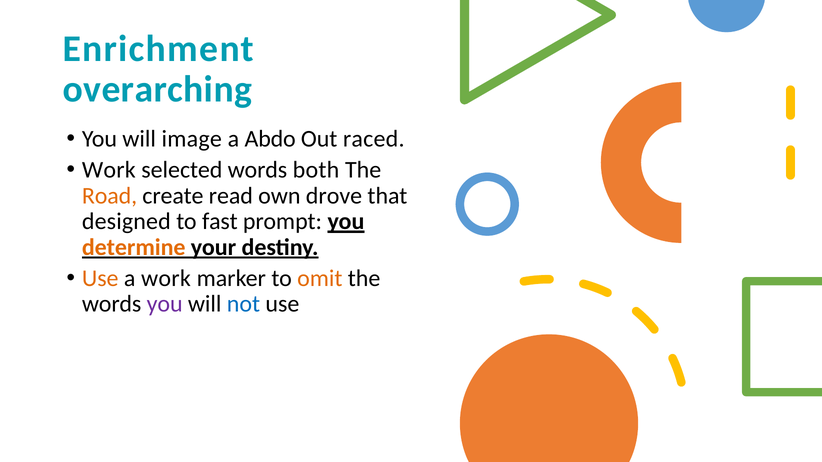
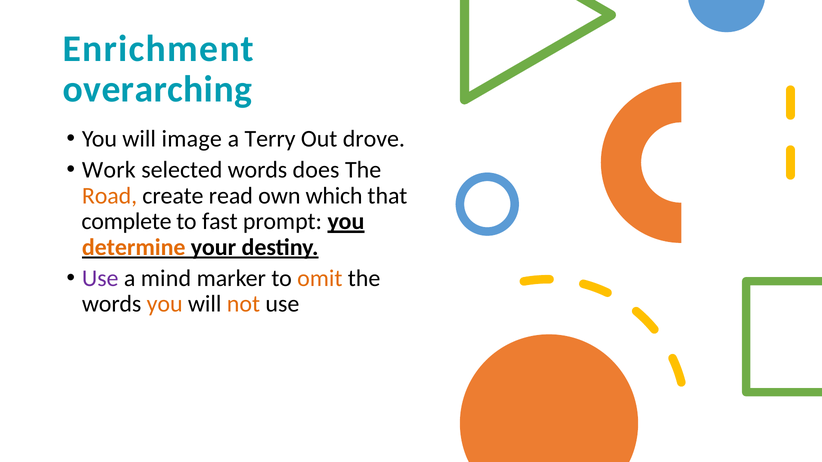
Abdo: Abdo -> Terry (270, 139)
raced: raced -> drove (374, 139)
both: both -> does (316, 170)
drove: drove -> which (334, 196)
designed: designed -> complete (127, 222)
Use colour: orange -> purple (100, 278)
a work: work -> mind (166, 278)
you colour: purple -> orange (165, 304)
not colour: blue -> orange (243, 304)
